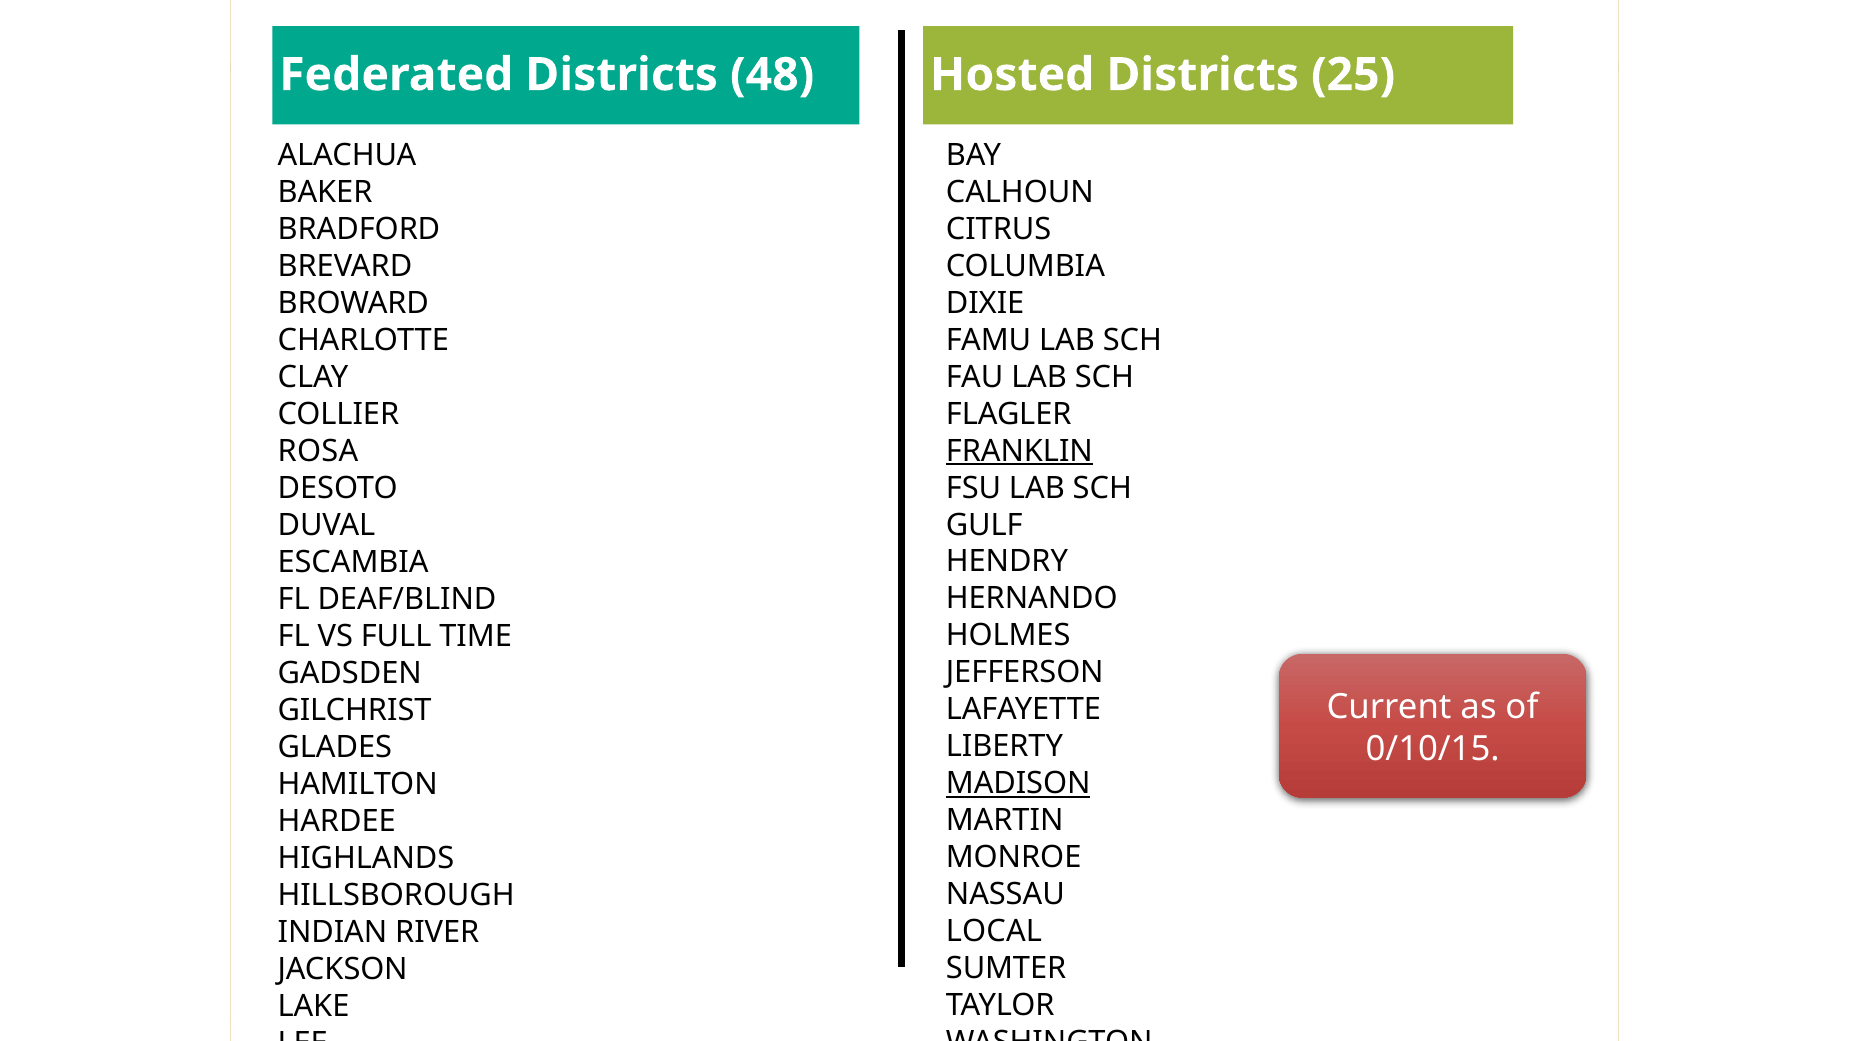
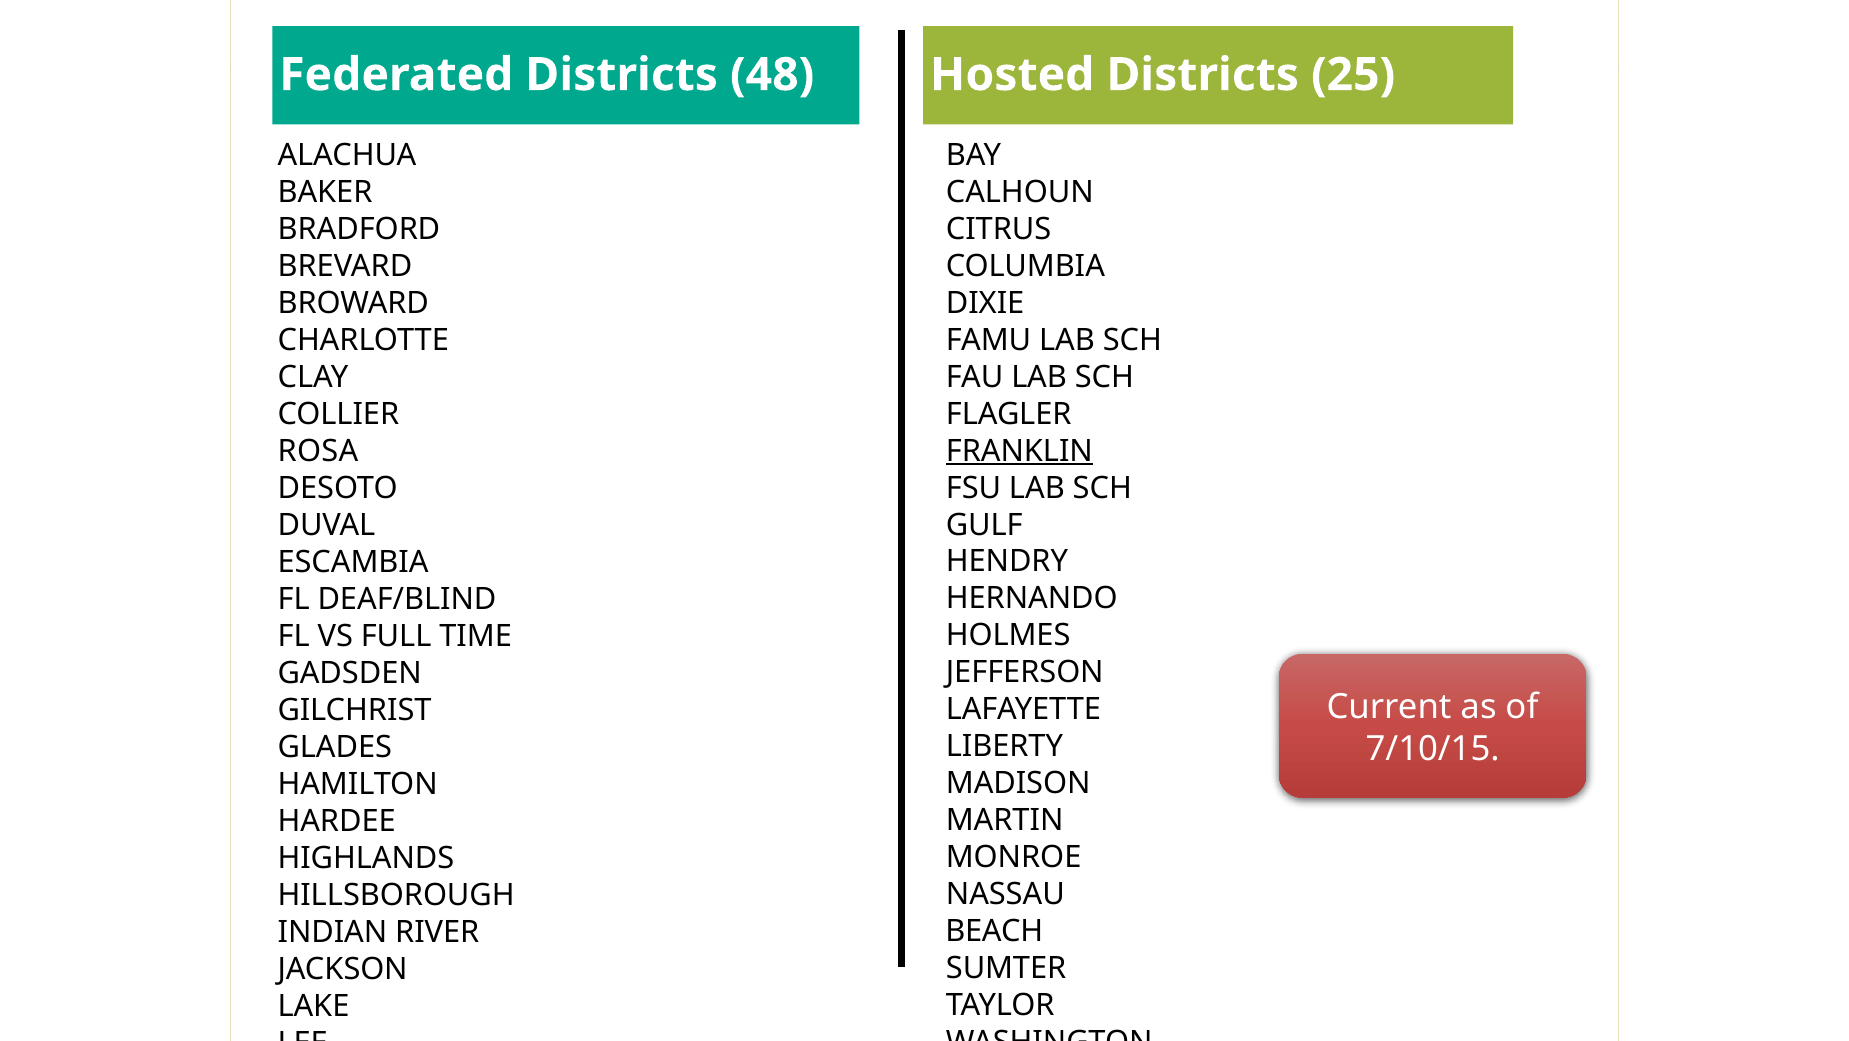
0/10/15: 0/10/15 -> 7/10/15 (1433, 749)
MADISON underline: present -> none (1018, 784)
LOCAL: LOCAL -> BEACH (994, 931)
